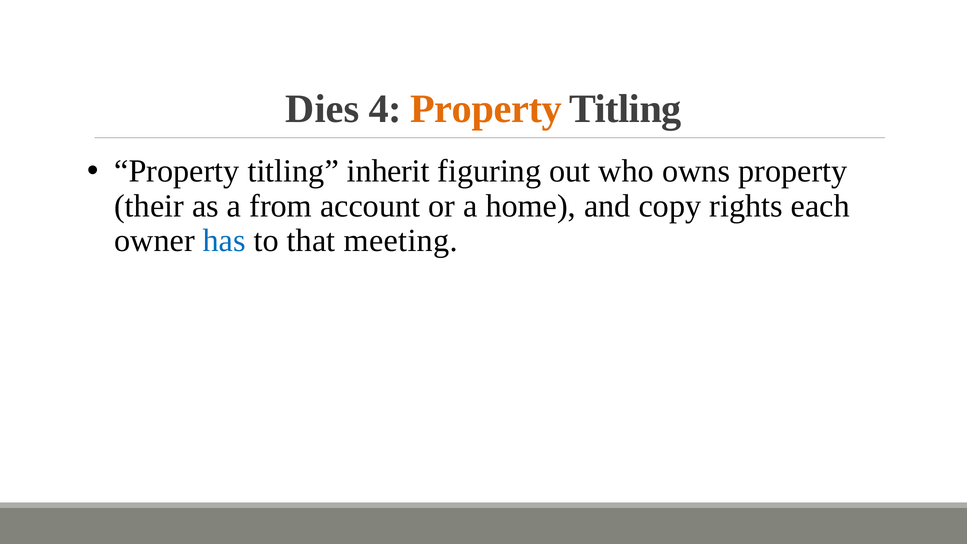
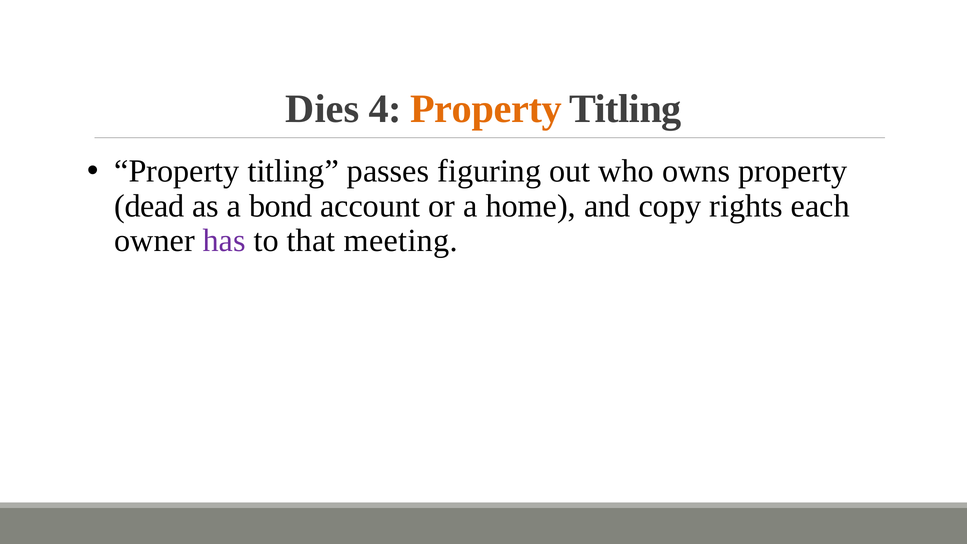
inherit: inherit -> passes (388, 171)
their: their -> dead (149, 206)
from: from -> bond (281, 206)
has colour: blue -> purple (224, 241)
